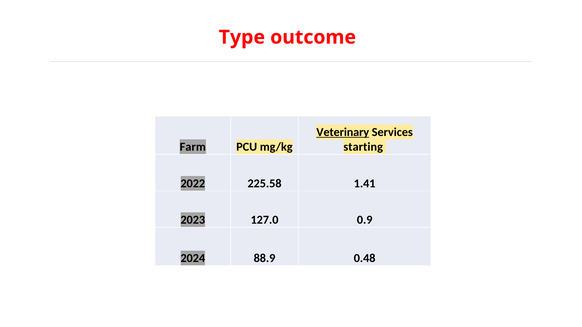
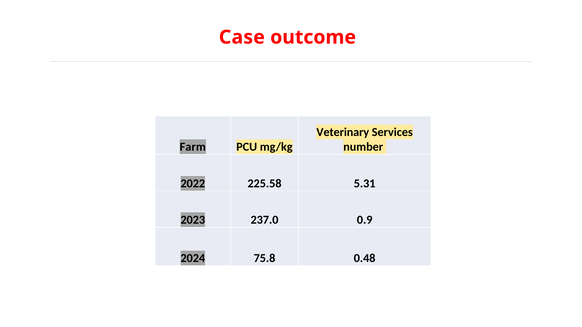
Type: Type -> Case (242, 37)
Veterinary underline: present -> none (343, 132)
starting: starting -> number (363, 147)
1.41: 1.41 -> 5.31 (365, 184)
127.0: 127.0 -> 237.0 (265, 220)
88.9: 88.9 -> 75.8 (265, 259)
